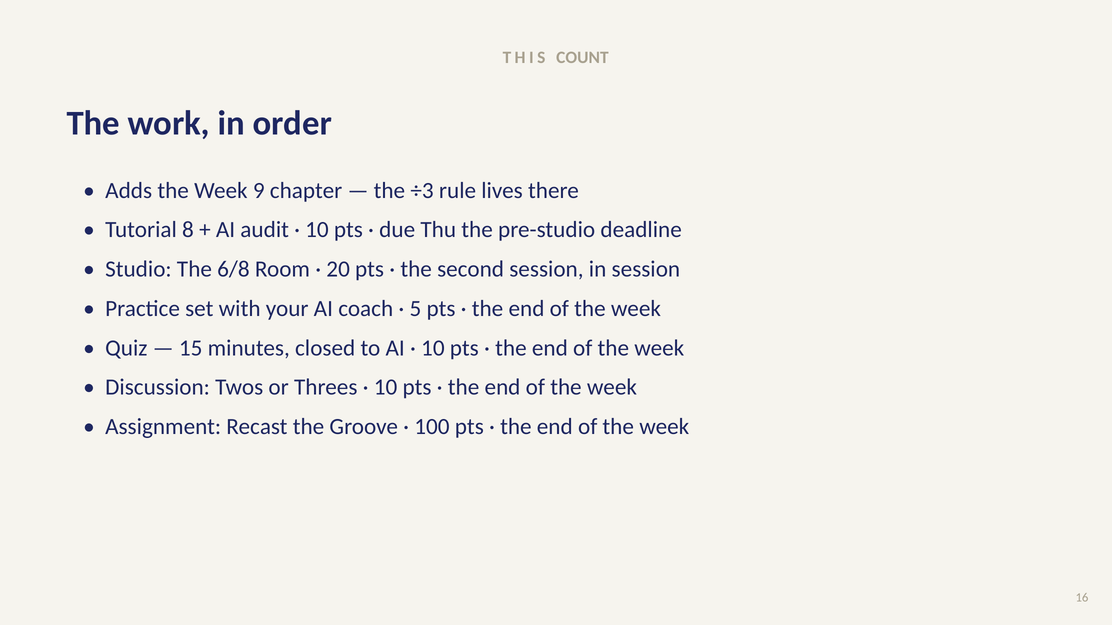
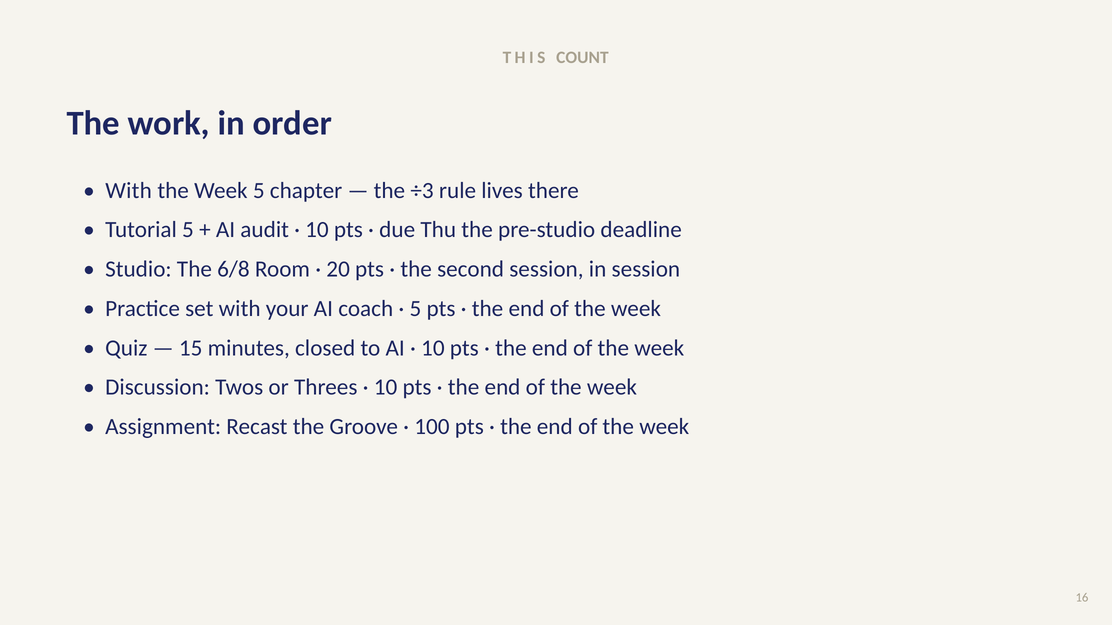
Adds: Adds -> With (129, 191)
Week 9: 9 -> 5 (259, 191)
Tutorial 8: 8 -> 5 (188, 230)
